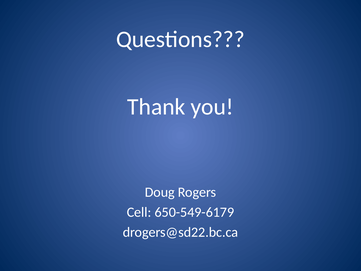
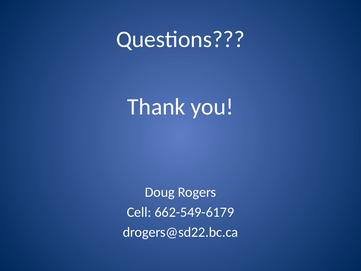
650-549-6179: 650-549-6179 -> 662-549-6179 (194, 212)
